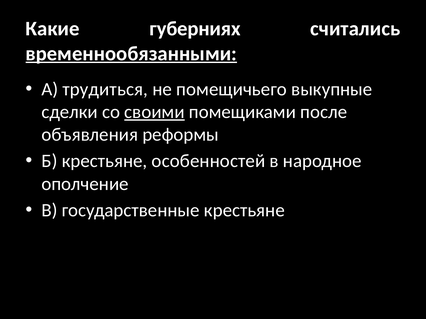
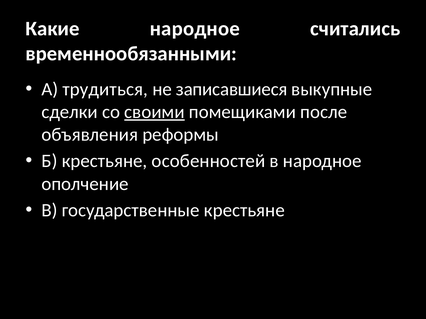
Какие губерниях: губерниях -> народное (195, 29)
временнообязанными underline: present -> none (131, 54)
помещичьего: помещичьего -> записавшиеся (232, 89)
